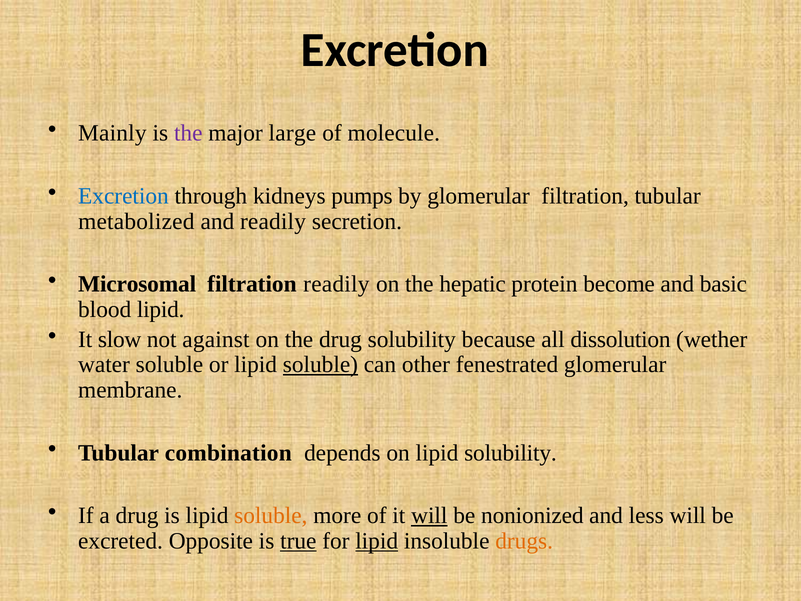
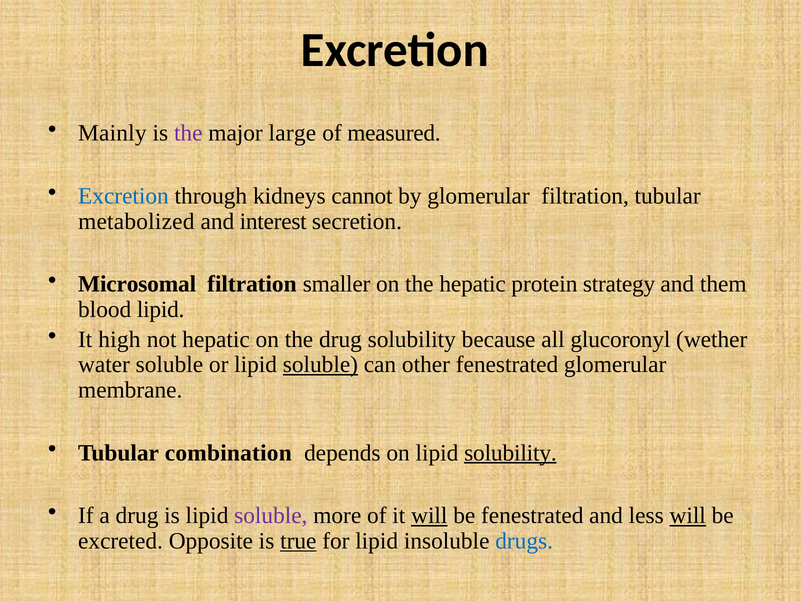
molecule: molecule -> measured (394, 133)
pumps: pumps -> cannot (362, 196)
and readily: readily -> interest (273, 221)
filtration readily: readily -> smaller (337, 284)
become: become -> strategy (619, 284)
basic: basic -> them (723, 284)
slow: slow -> high (119, 339)
not against: against -> hepatic (216, 339)
dissolution: dissolution -> glucoronyl (620, 339)
solubility underline: none -> present (510, 453)
soluble colour: orange -> purple (271, 515)
be nonionized: nonionized -> fenestrated (532, 515)
will underline: none -> present (688, 515)
lipid underline: present -> none (377, 541)
drugs colour: orange -> blue (524, 541)
